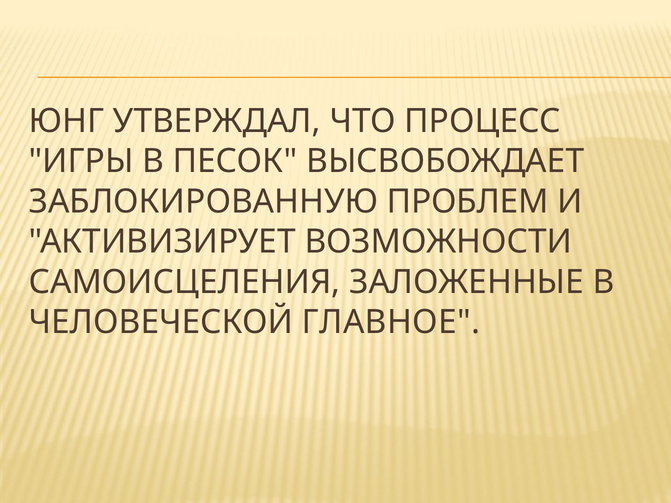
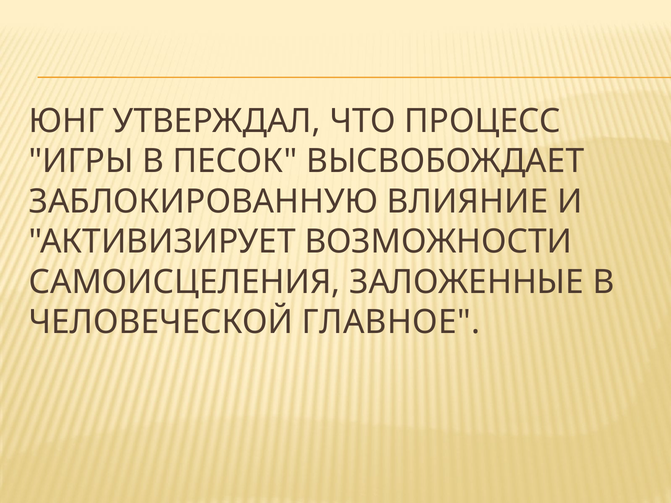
ПРОБЛЕМ: ПРОБЛЕМ -> ВЛИЯНИЕ (468, 202)
